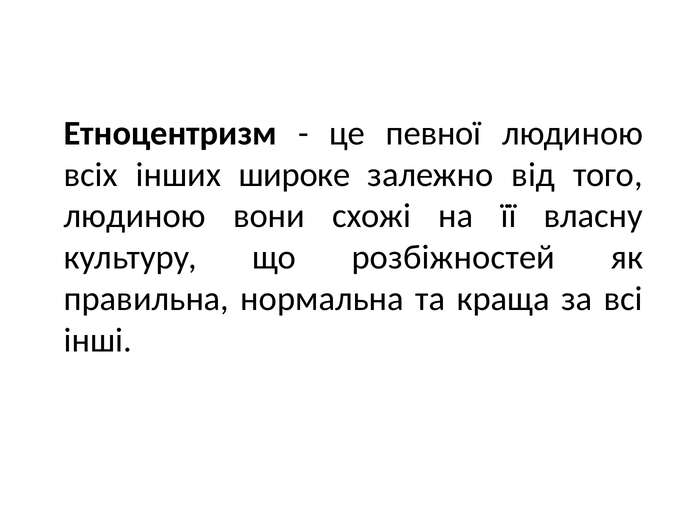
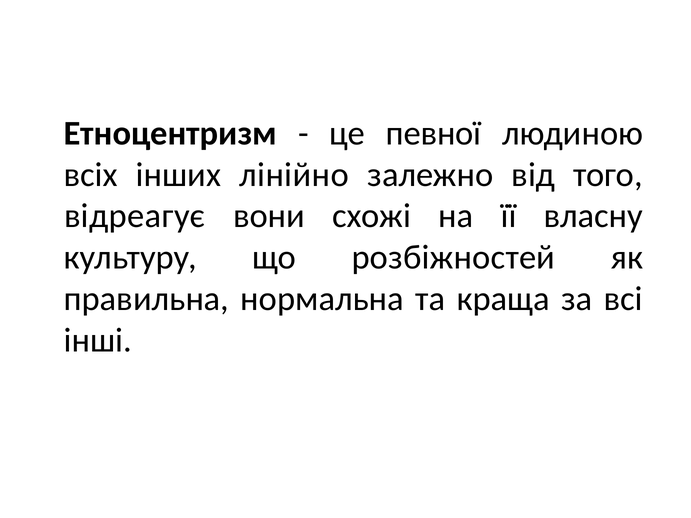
широке: широке -> лінійно (294, 175)
людиною: людиною -> відреагує (135, 216)
